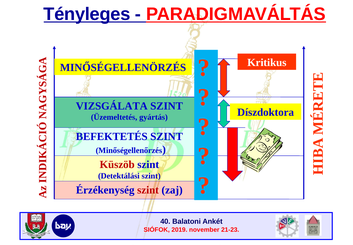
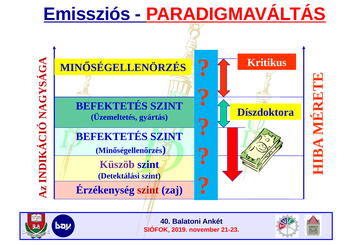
Tényleges: Tényleges -> Emissziós (87, 14)
VIZSGÁLATA: VIZSGÁLATA -> BEFEKTETÉS (112, 106)
Küszöb colour: red -> purple (117, 164)
